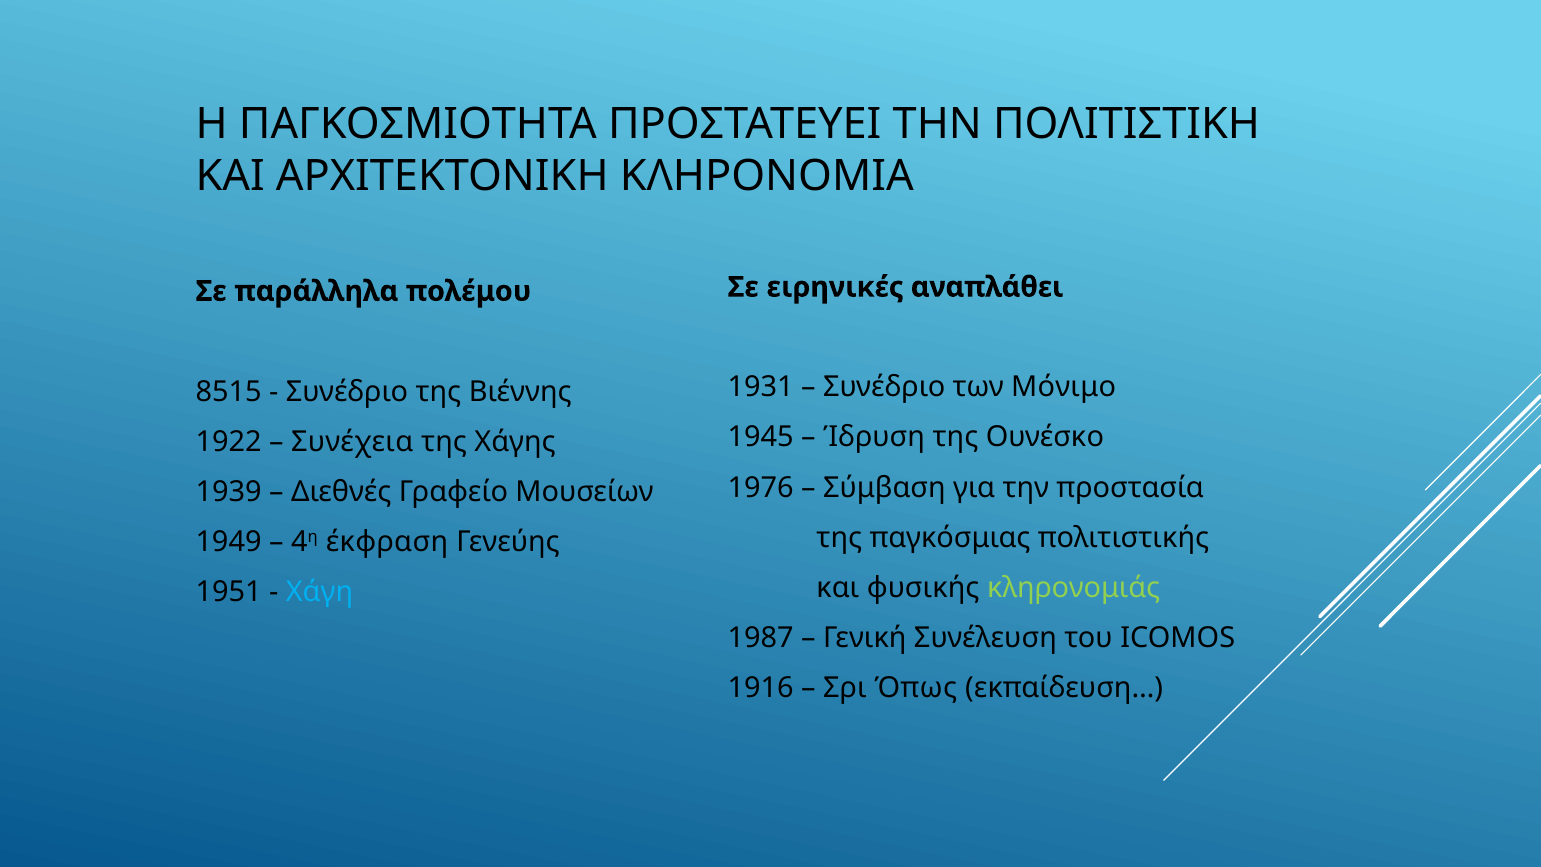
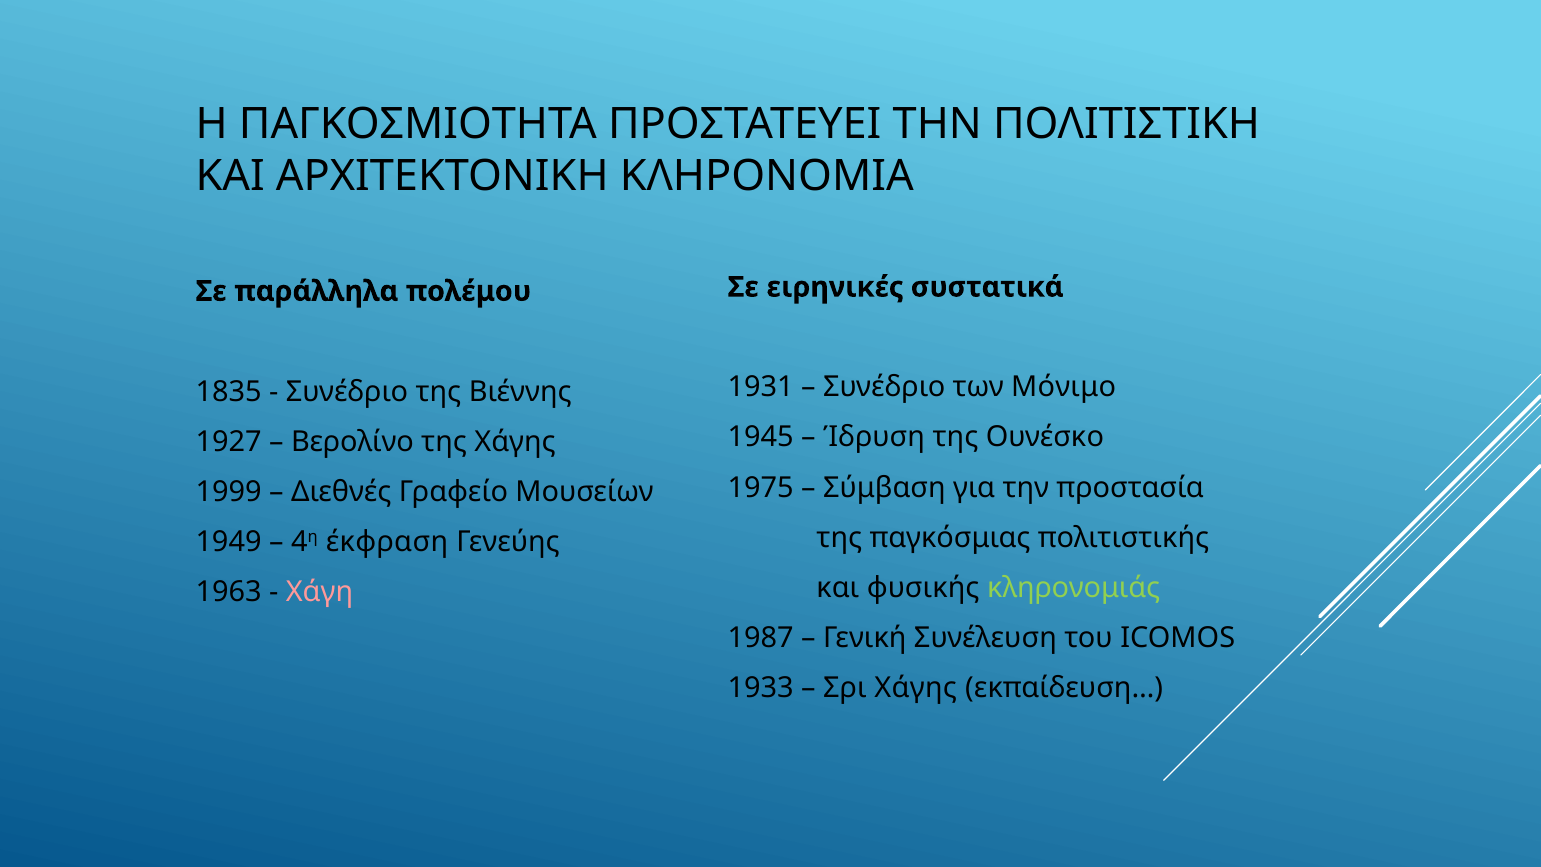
αναπλάθει: αναπλάθει -> συστατικά (987, 287)
8515: 8515 -> 1835 (229, 391)
1922: 1922 -> 1927 (229, 441)
Συνέχεια: Συνέχεια -> Βερολίνο (352, 441)
1976: 1976 -> 1975 (761, 487)
1939: 1939 -> 1999 (229, 492)
1951: 1951 -> 1963 (229, 592)
Χάγη colour: light blue -> pink (319, 592)
1916: 1916 -> 1933 (761, 688)
Σρι Όπως: Όπως -> Χάγης (916, 688)
